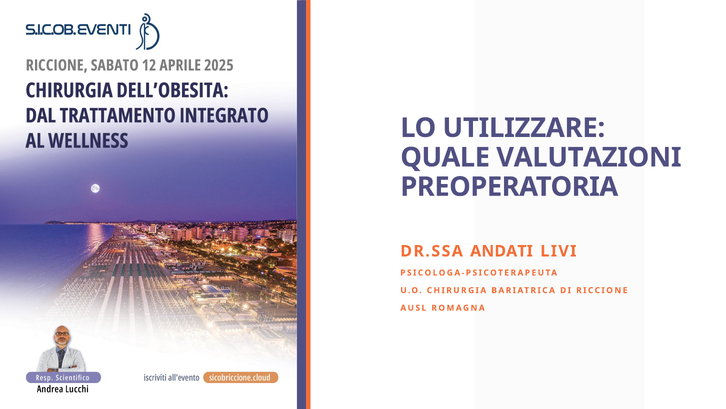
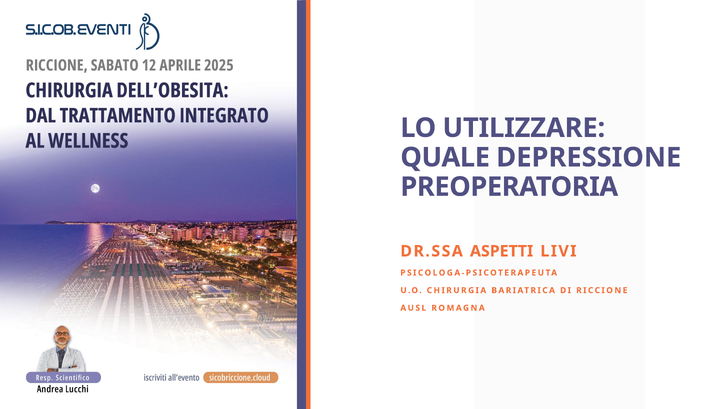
VALUTAZIONI: VALUTAZIONI -> DEPRESSIONE (589, 157)
ANDATI: ANDATI -> ASPETTI (502, 251)
